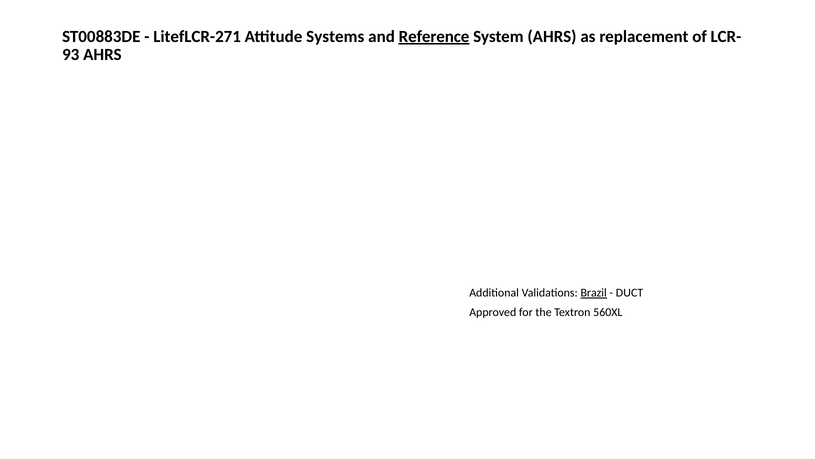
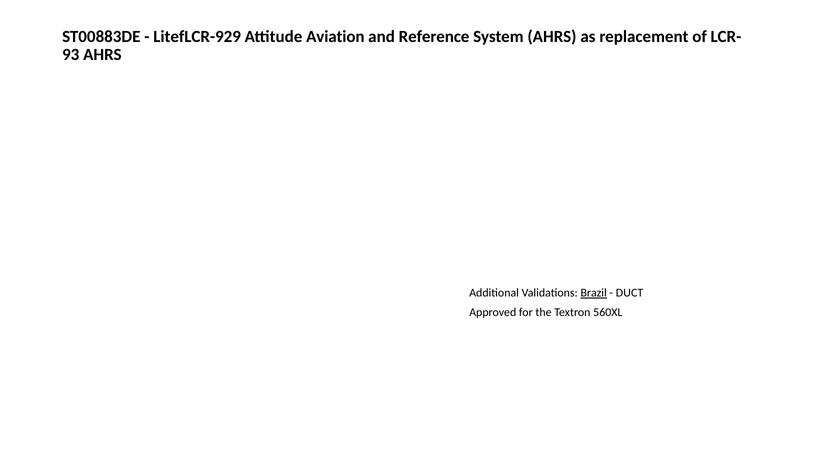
LitefLCR-271: LitefLCR-271 -> LitefLCR-929 (197, 36)
Systems: Systems -> Aviation (335, 36)
Reference underline: present -> none (434, 36)
